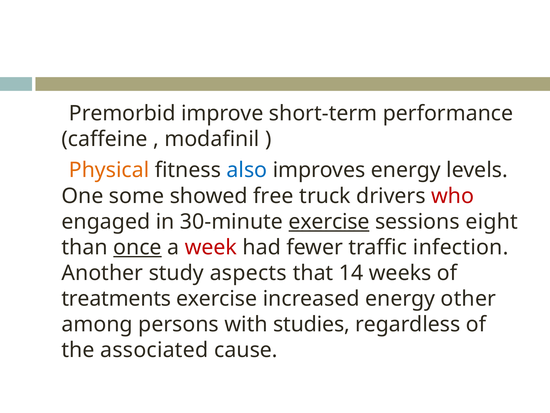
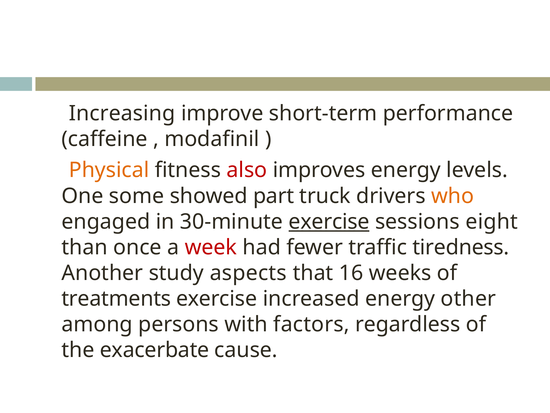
Premorbid: Premorbid -> Increasing (122, 113)
also colour: blue -> red (247, 170)
free: free -> part (274, 196)
who colour: red -> orange (453, 196)
once underline: present -> none (137, 247)
infection: infection -> tiredness (461, 247)
14: 14 -> 16 (351, 273)
studies: studies -> factors (311, 324)
associated: associated -> exacerbate (155, 350)
